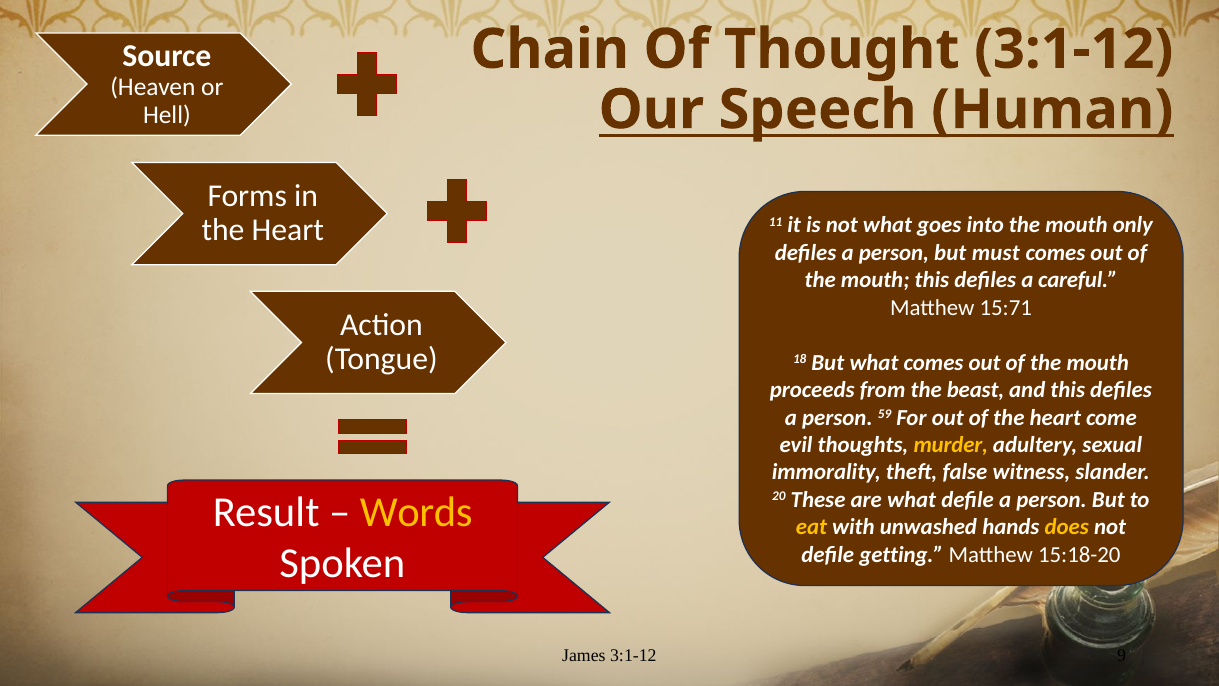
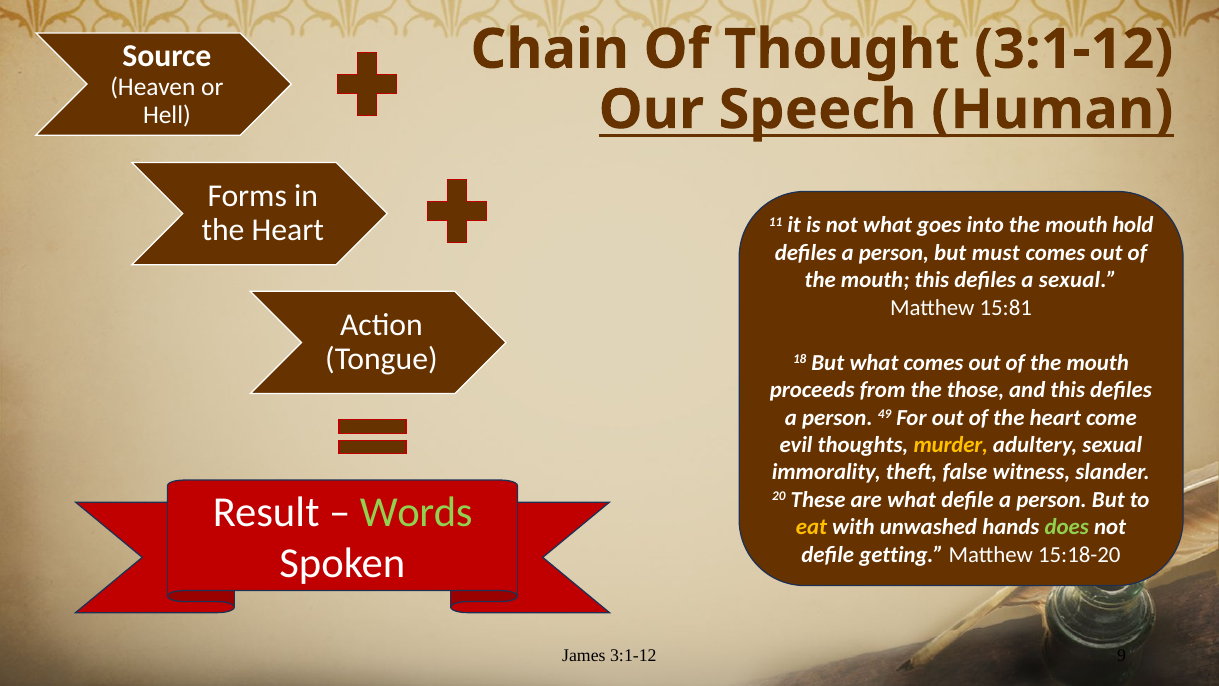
only: only -> hold (1133, 225)
a careful: careful -> sexual (1078, 280)
15:71: 15:71 -> 15:81 (1006, 308)
beast: beast -> those (975, 390)
59: 59 -> 49 (885, 414)
Words colour: yellow -> light green (416, 512)
does colour: yellow -> light green (1067, 527)
